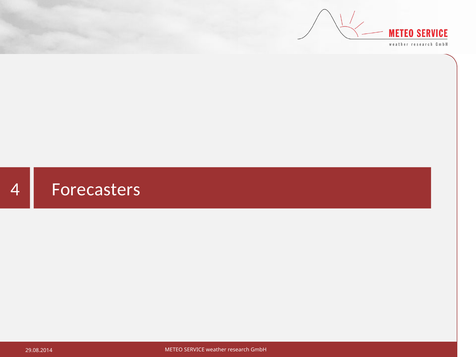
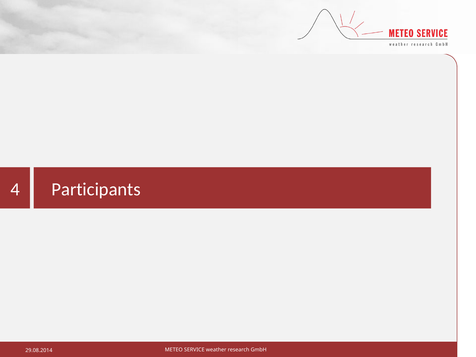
Forecasters: Forecasters -> Participants (96, 190)
